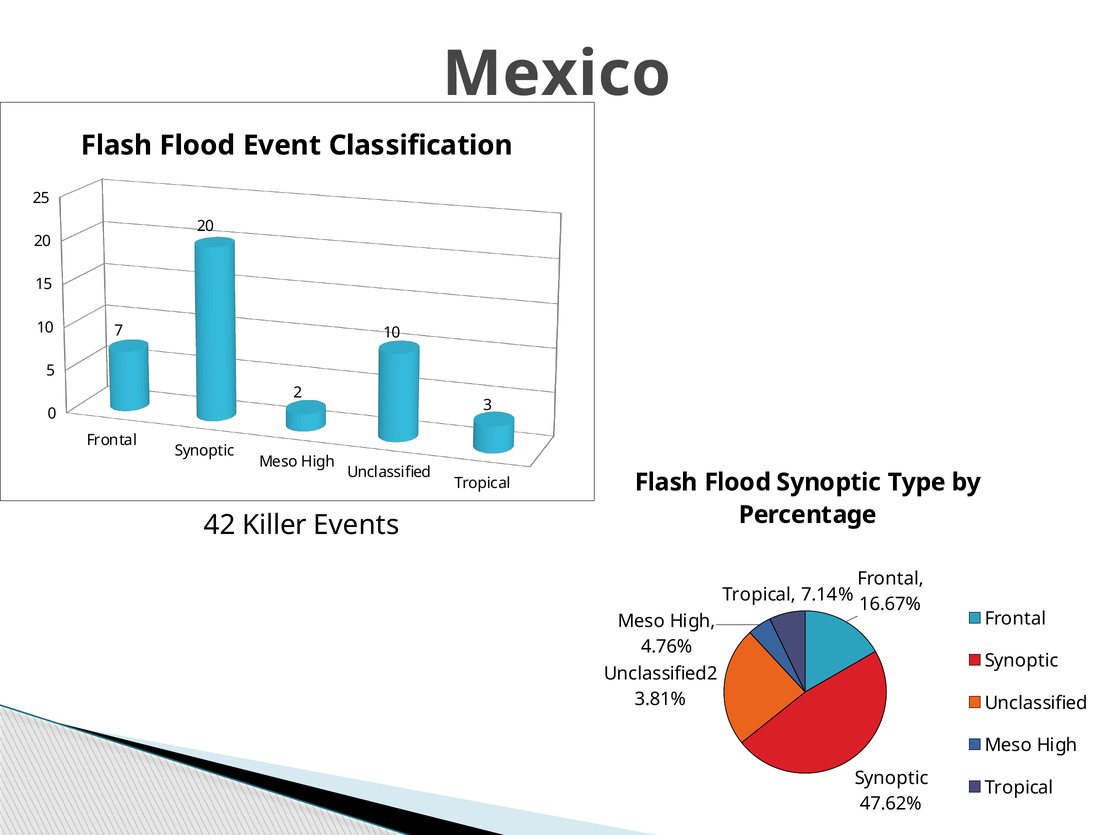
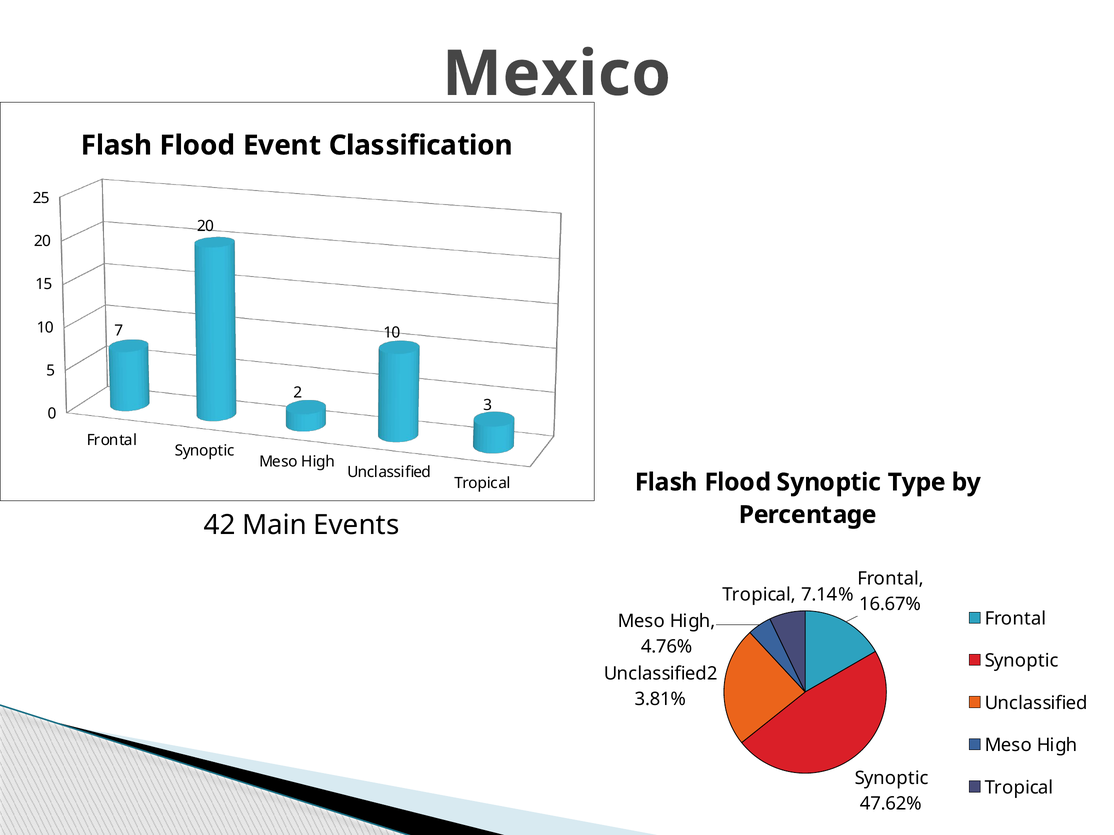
Killer: Killer -> Main (275, 525)
